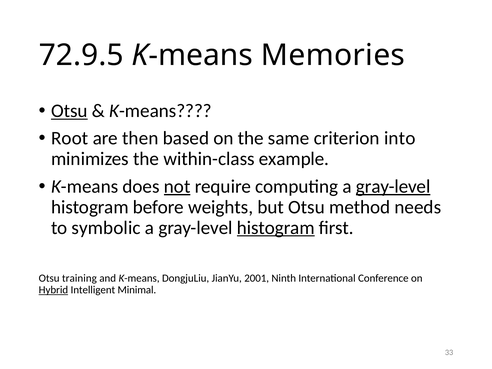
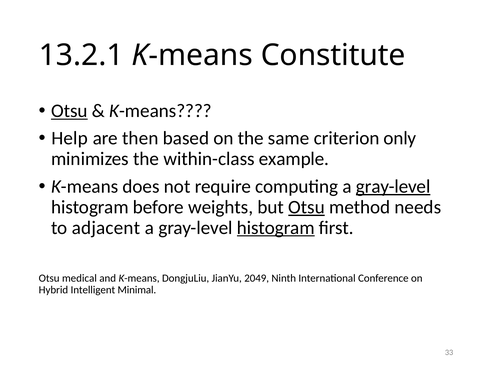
72.9.5: 72.9.5 -> 13.2.1 (81, 55)
Memories: Memories -> Constitute (333, 55)
Root: Root -> Help (70, 138)
into: into -> only (400, 138)
not underline: present -> none (177, 186)
Otsu underline: none -> present (307, 207)
symbolic: symbolic -> adjacent (106, 228)
training: training -> medical (79, 278)
2001: 2001 -> 2049 (257, 278)
Hybrid underline: present -> none (53, 290)
